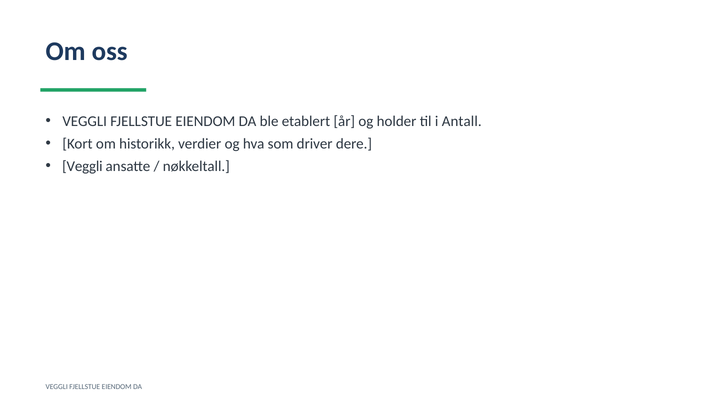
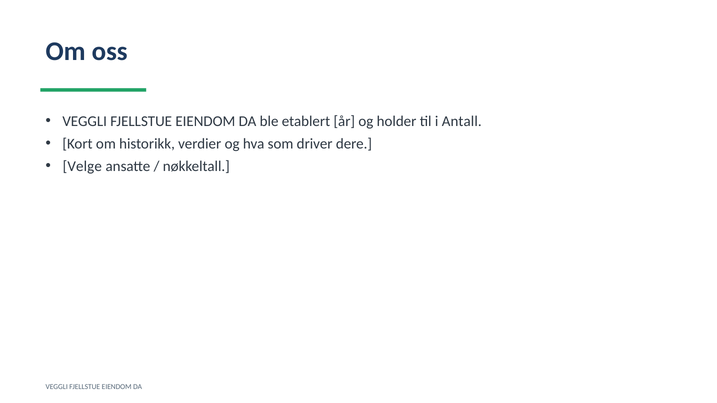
Veggli: Veggli -> Velge (82, 166)
